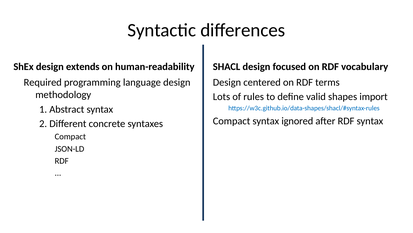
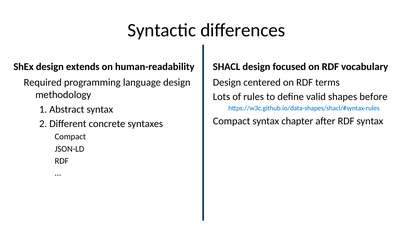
import: import -> before (373, 97)
ignored: ignored -> chapter (297, 121)
